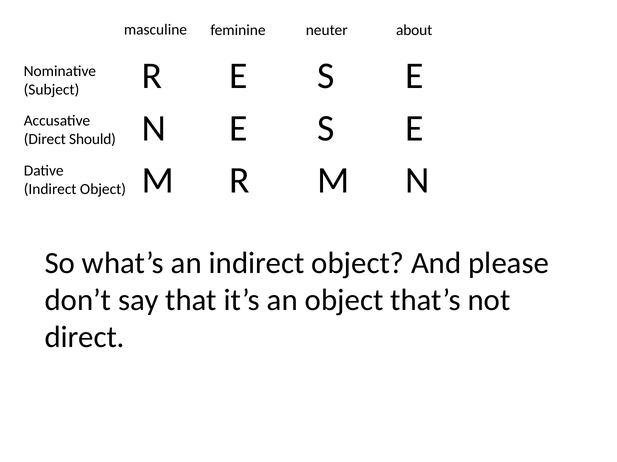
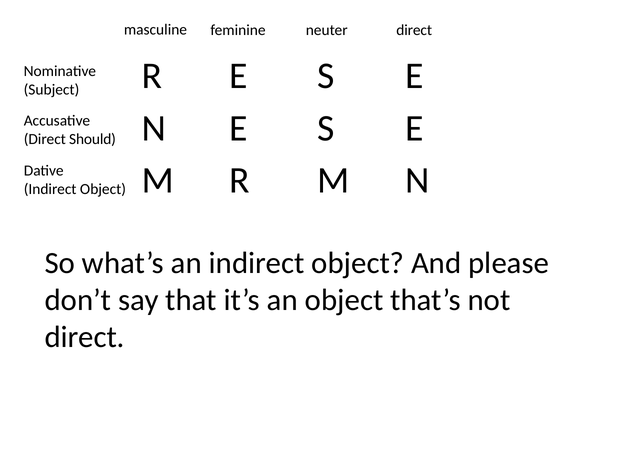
neuter about: about -> direct (414, 30)
